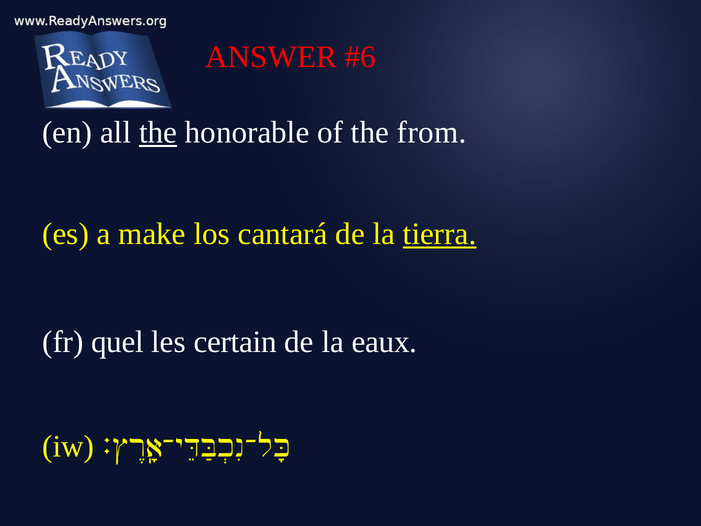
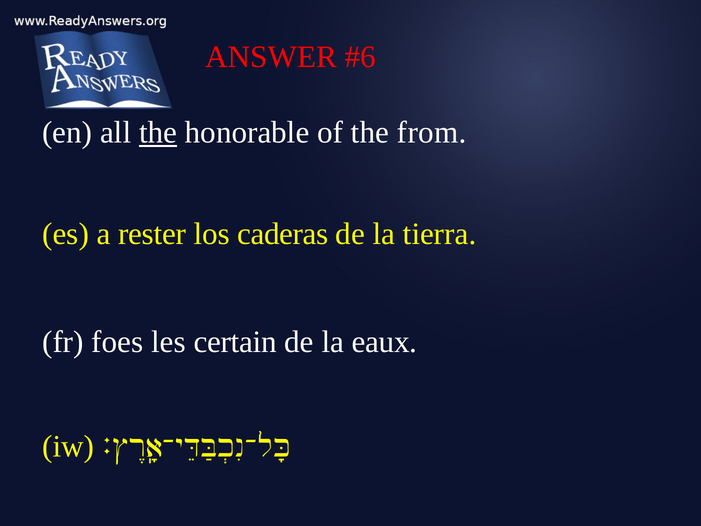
make: make -> rester (152, 234)
cantará: cantará -> caderas (283, 234)
tierra underline: present -> none (440, 234)
quel: quel -> foes (117, 342)
